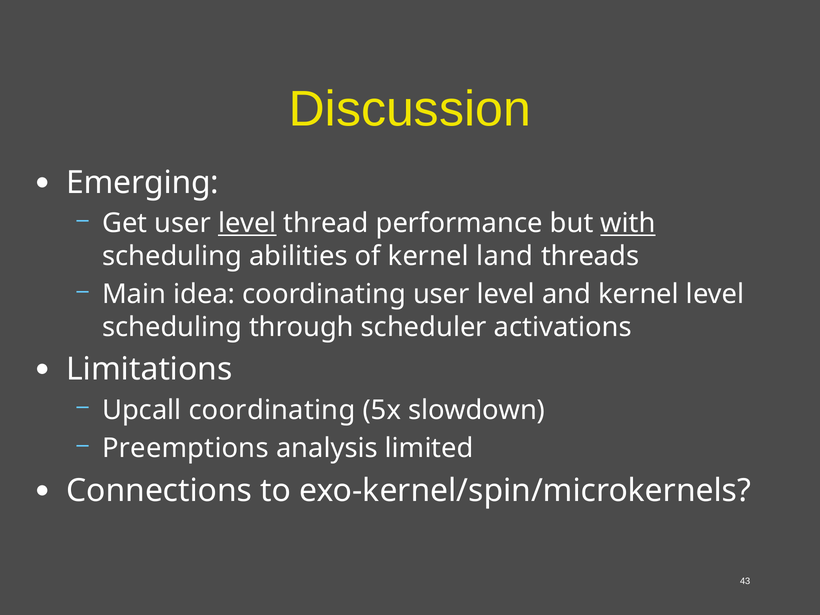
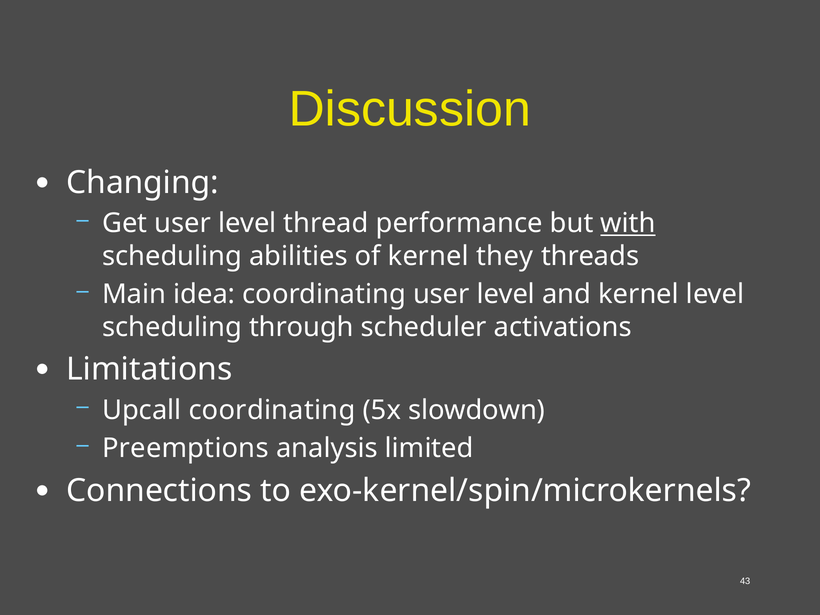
Emerging: Emerging -> Changing (143, 183)
level underline: present -> none (247, 223)
land: land -> they (505, 256)
